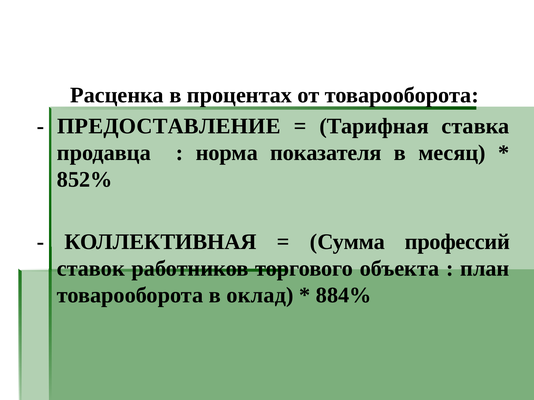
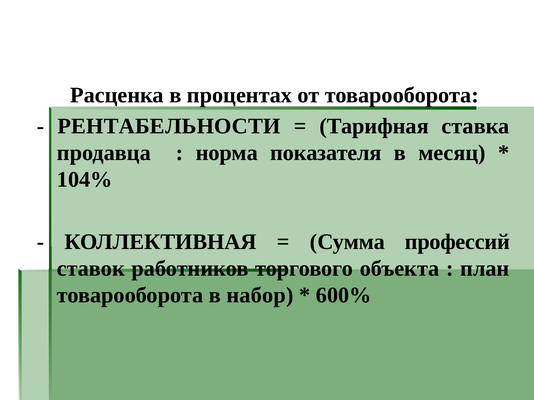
ПРЕДОСТАВЛЕНИЕ: ПРЕДОСТАВЛЕНИЕ -> РЕНТАБЕЛЬНОСТИ (169, 126)
852%: 852% -> 104% (85, 180)
оклад: оклад -> набор (260, 295)
884%: 884% -> 600% (344, 295)
